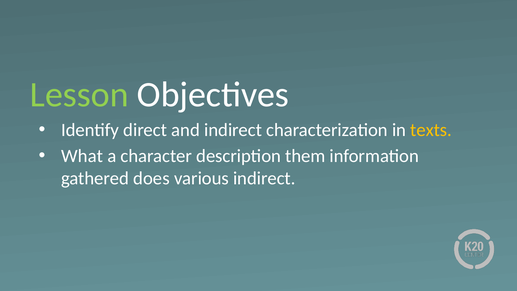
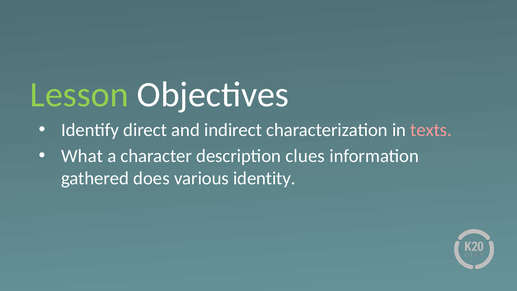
texts colour: yellow -> pink (431, 130)
them: them -> clues (305, 156)
various indirect: indirect -> identity (264, 178)
